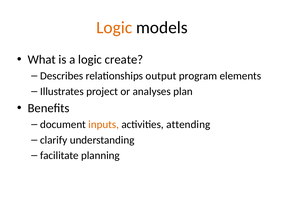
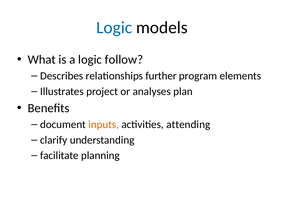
Logic colour: orange -> blue (114, 27)
create: create -> follow (124, 60)
output: output -> further (161, 76)
